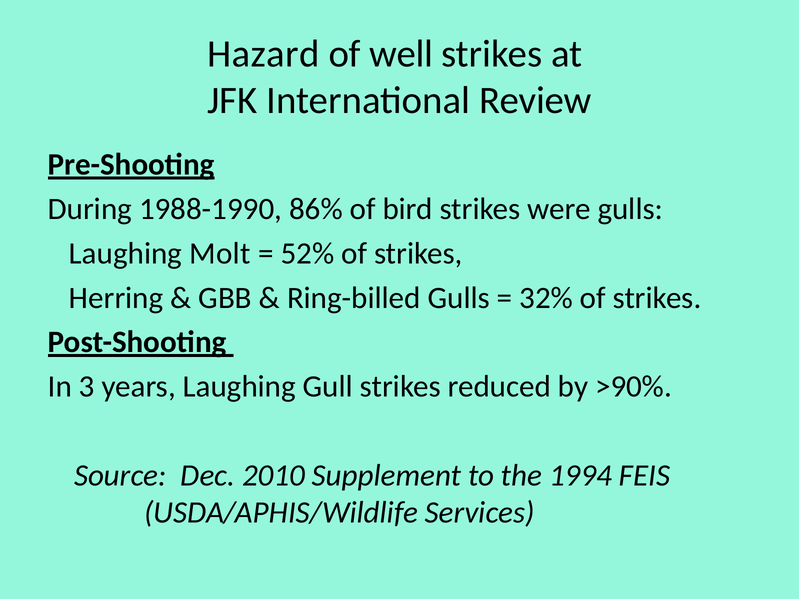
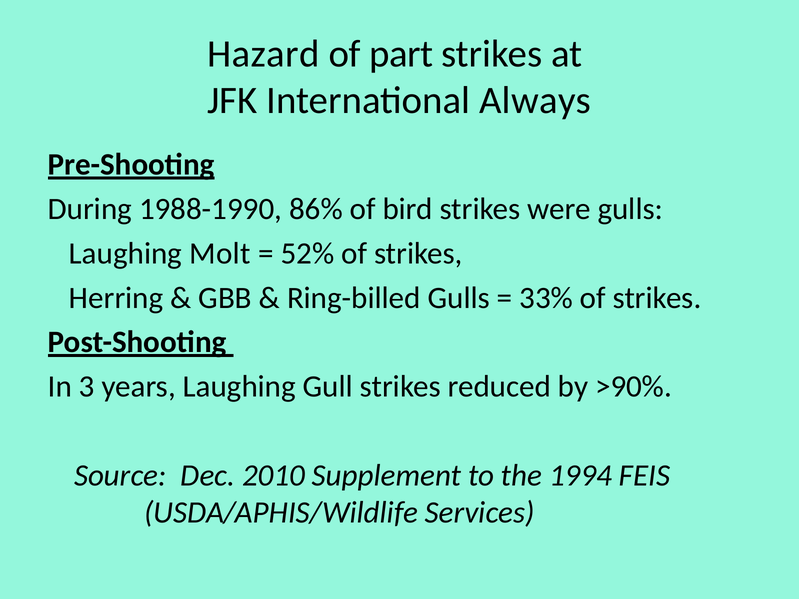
well: well -> part (401, 54)
Review: Review -> Always (535, 101)
32%: 32% -> 33% (546, 298)
